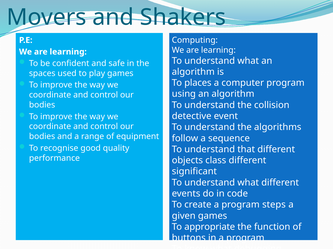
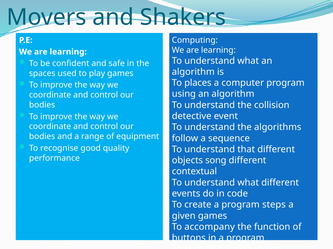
class: class -> song (216, 161)
significant: significant -> contextual (194, 172)
appropriate: appropriate -> accompany (210, 227)
